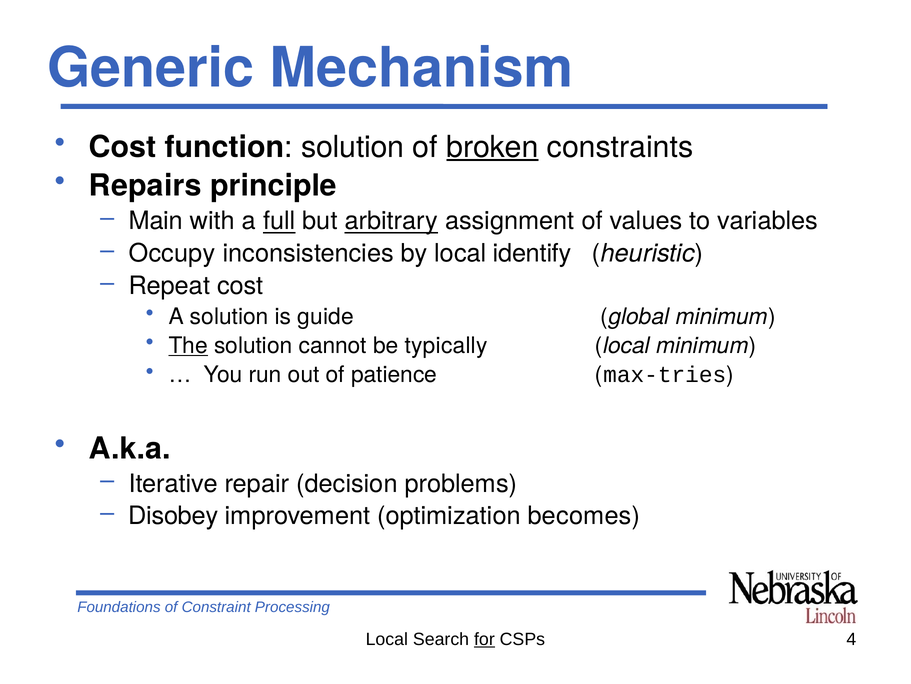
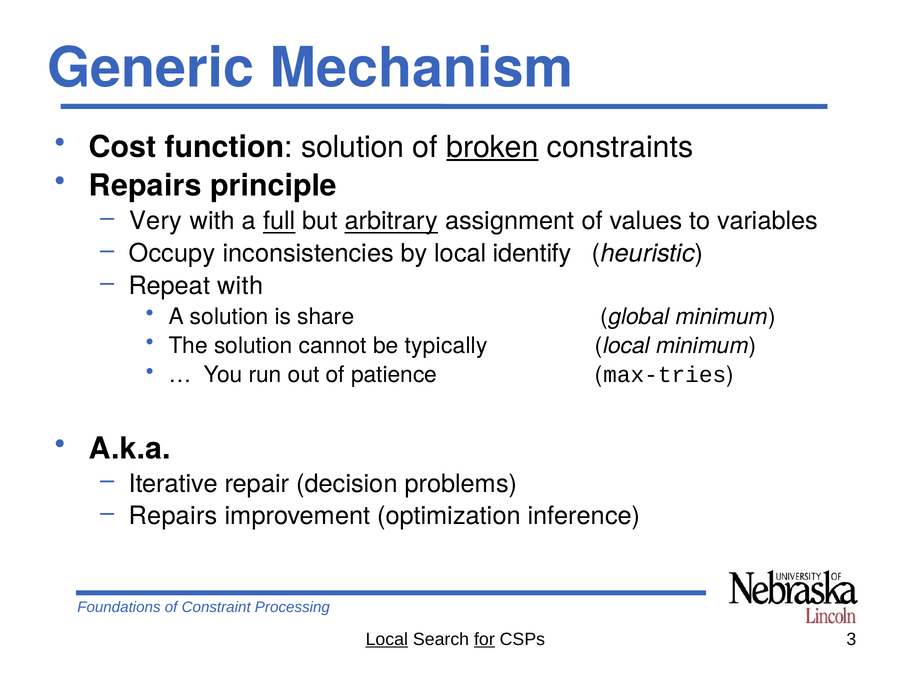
Main: Main -> Very (156, 221)
Repeat cost: cost -> with (240, 286)
guide: guide -> share (326, 316)
The underline: present -> none (188, 345)
Disobey: Disobey -> Repairs (173, 516)
becomes: becomes -> inference (584, 516)
Local underline: none -> present (387, 639)
4: 4 -> 3 (851, 639)
